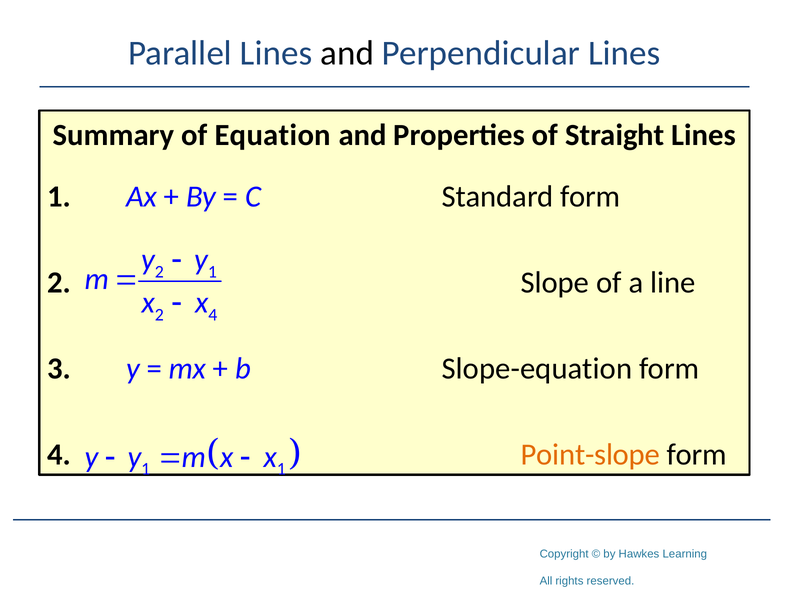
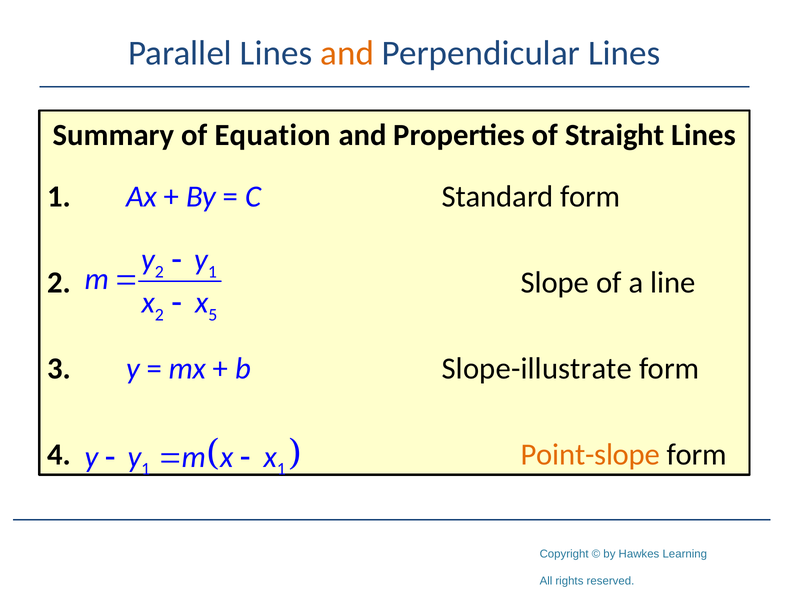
and colour: black -> orange (347, 53)
2 4: 4 -> 5 (213, 315)
Slope-equation: Slope-equation -> Slope-illustrate (537, 368)
